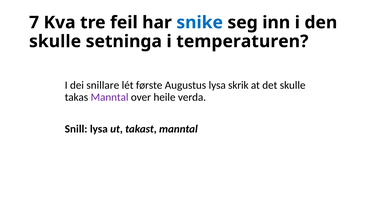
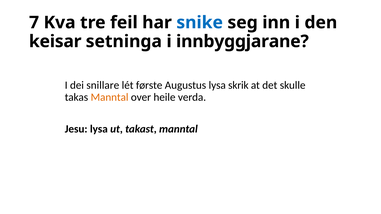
skulle: skulle -> keisar (55, 41)
temperaturen: temperaturen -> innbyggjarane (242, 41)
Manntal colour: purple -> orange (110, 97)
Snill: Snill -> Jesu (76, 129)
